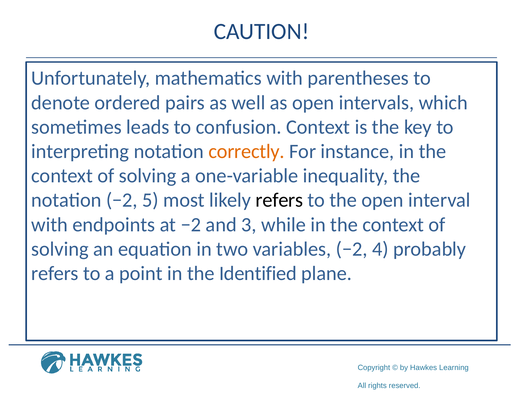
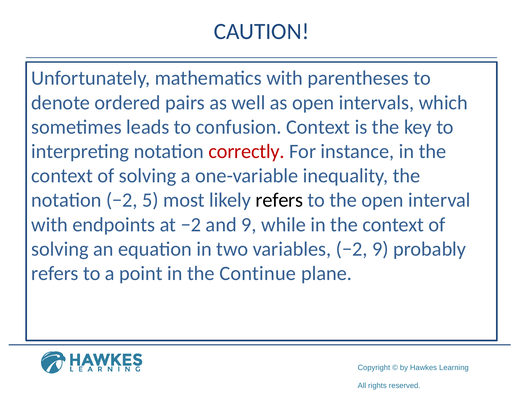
correctly colour: orange -> red (247, 151)
and 3: 3 -> 9 (249, 224)
−2 4: 4 -> 9 (380, 249)
Identified: Identified -> Continue (258, 273)
